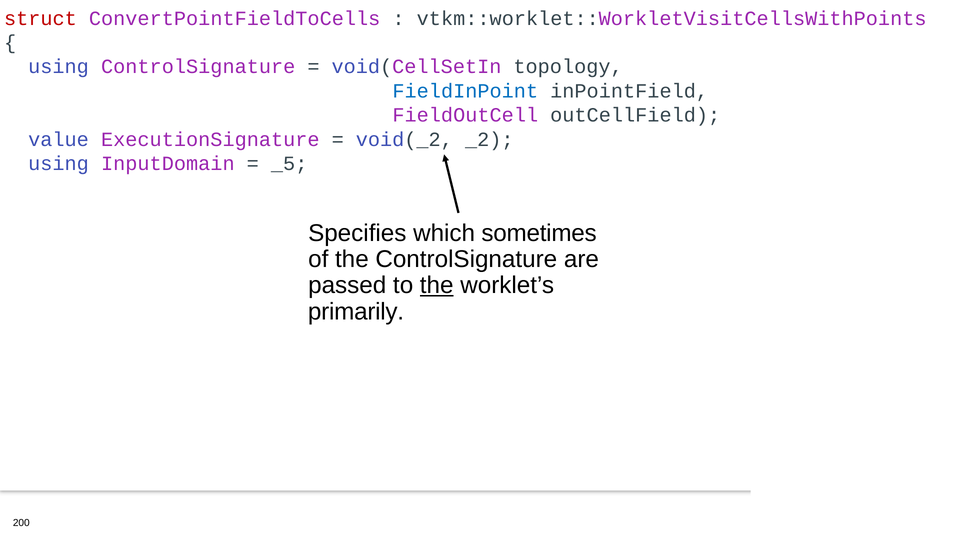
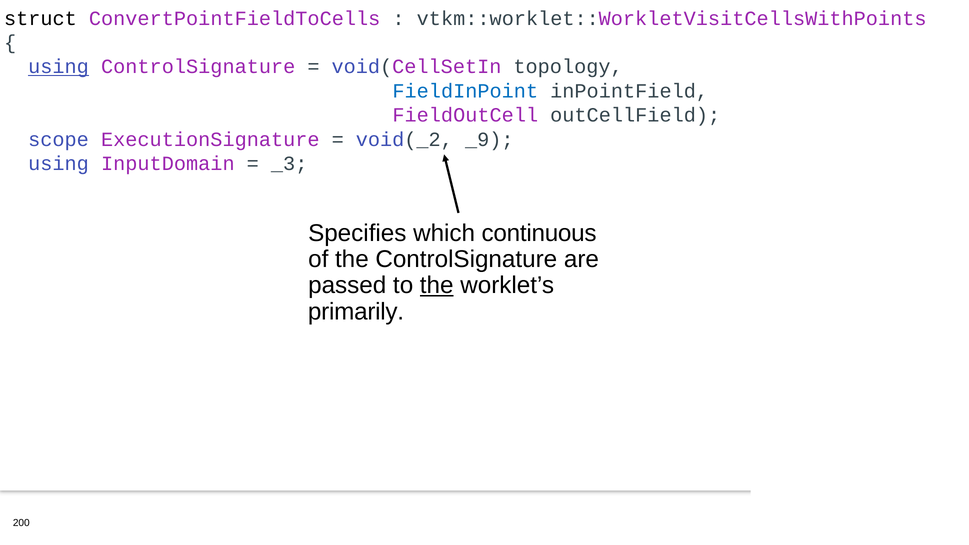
struct colour: red -> black (40, 18)
using underline: none -> present (59, 67)
value: value -> scope (59, 140)
_2: _2 -> _9 (489, 140)
_5: _5 -> _3 (289, 164)
sometimes: sometimes -> continuous (539, 233)
